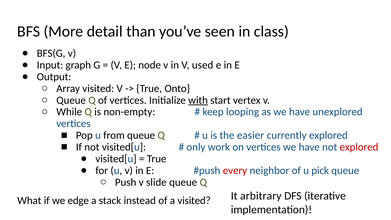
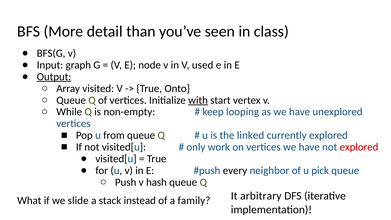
Output underline: none -> present (54, 77)
easier: easier -> linked (251, 135)
every colour: red -> black (235, 171)
slide: slide -> hash (156, 182)
edge: edge -> slide (78, 201)
a visited: visited -> family (194, 201)
